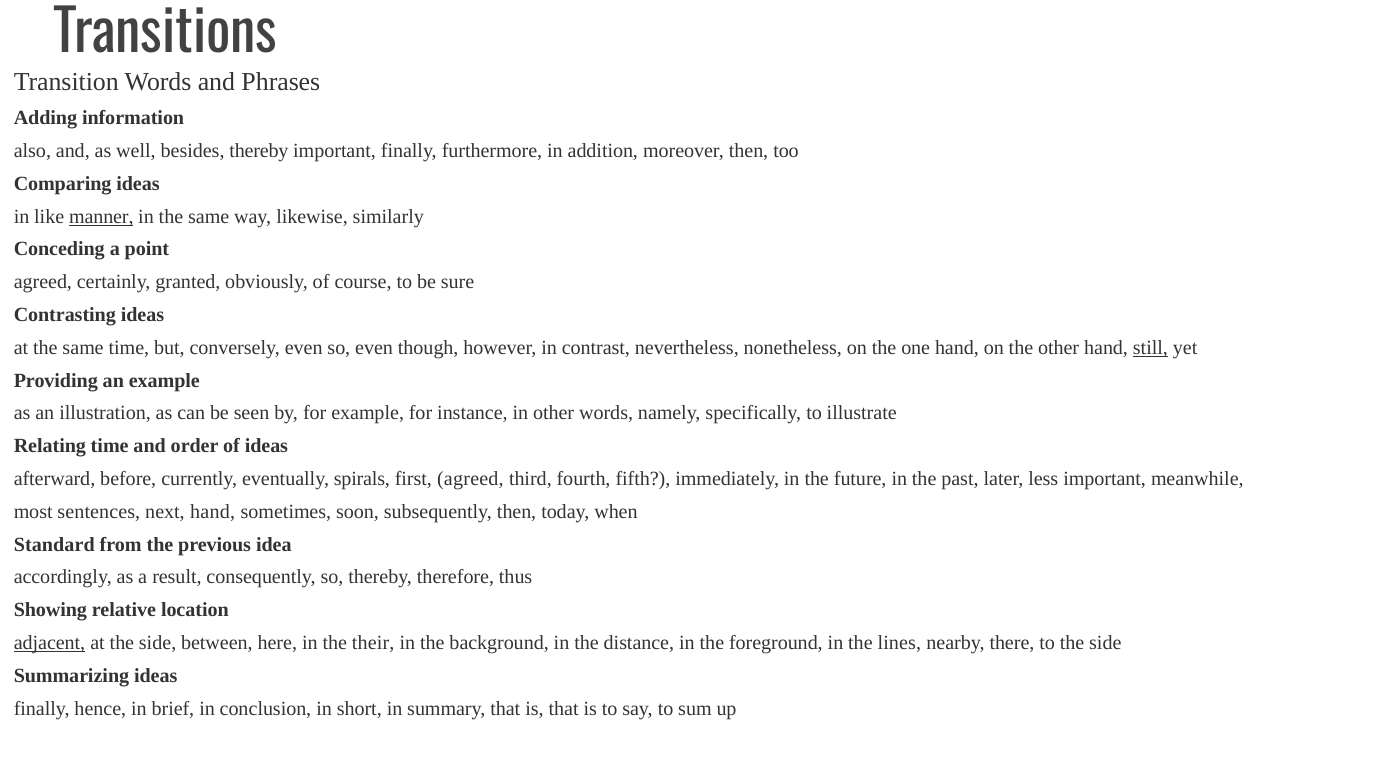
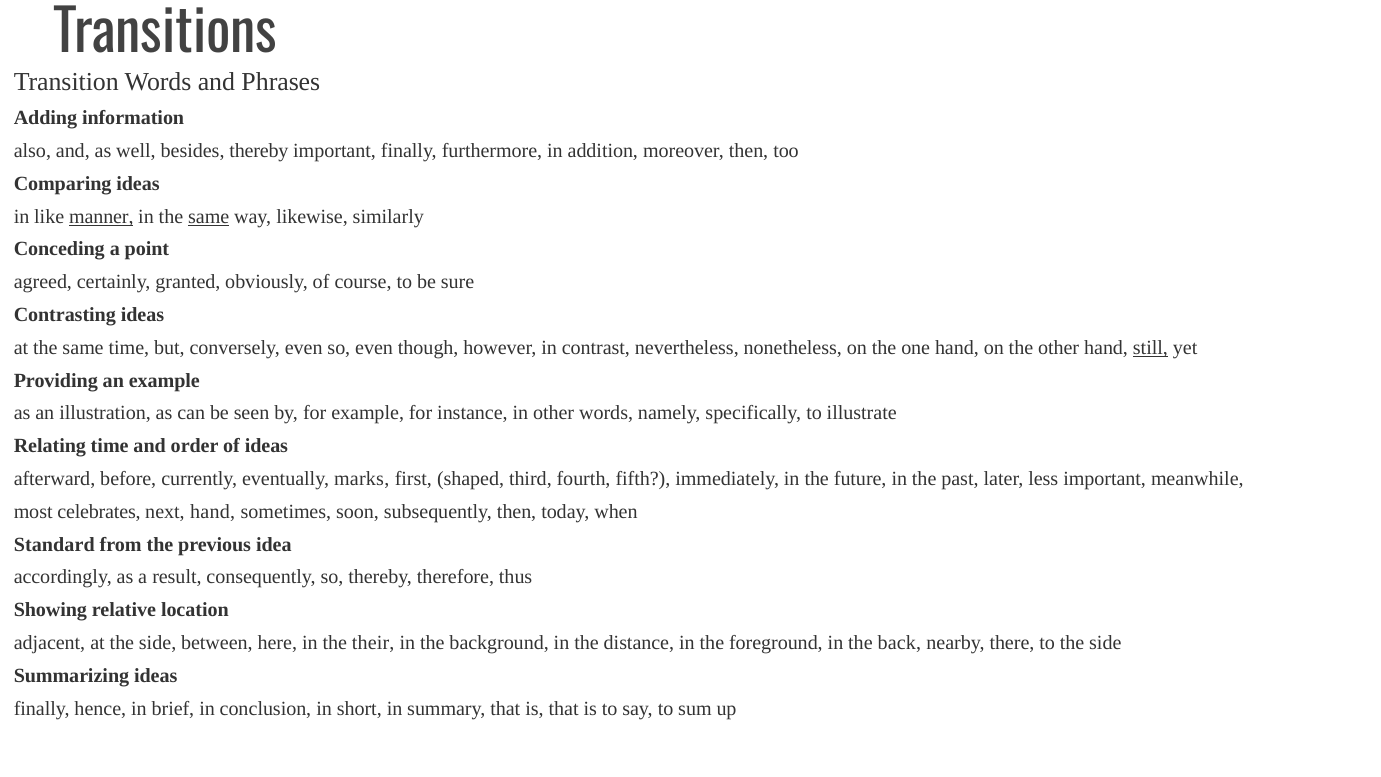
same underline: none -> present (209, 216)
spirals: spirals -> marks (362, 479)
first agreed: agreed -> shaped (471, 479)
sentences: sentences -> celebrates (99, 512)
adjacent underline: present -> none (50, 643)
lines: lines -> back (899, 643)
